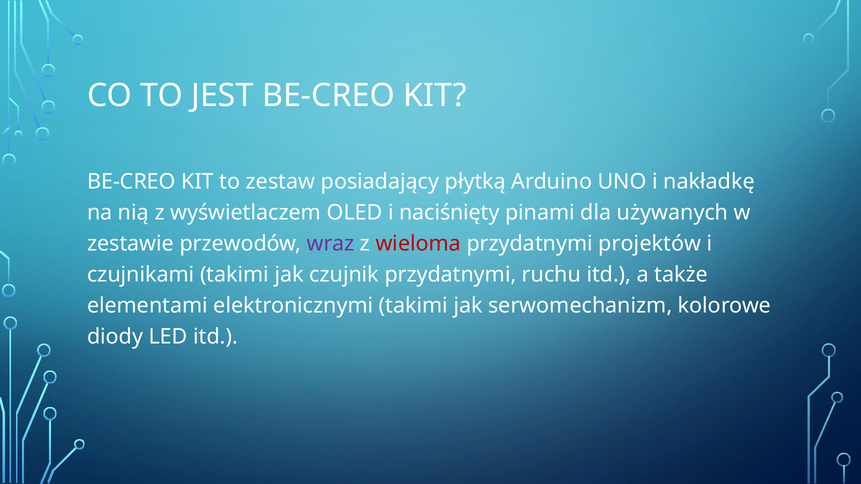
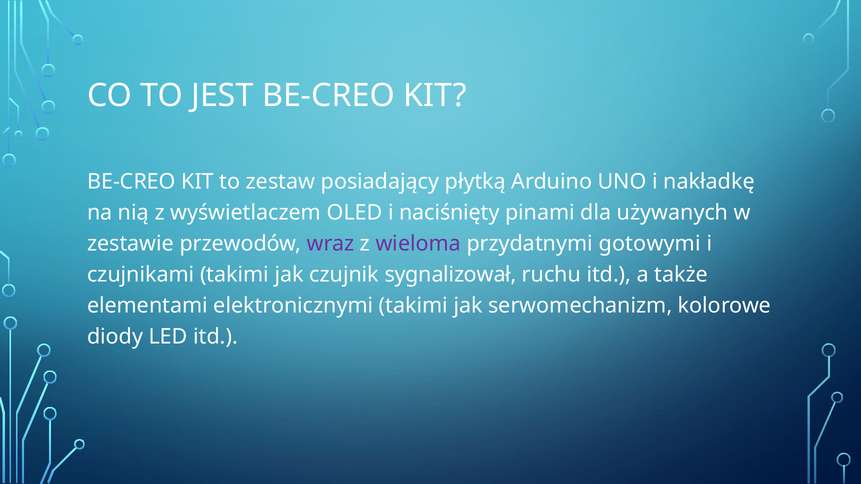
wieloma colour: red -> purple (418, 244)
projektów: projektów -> gotowymi (650, 244)
czujnik przydatnymi: przydatnymi -> sygnalizował (451, 275)
